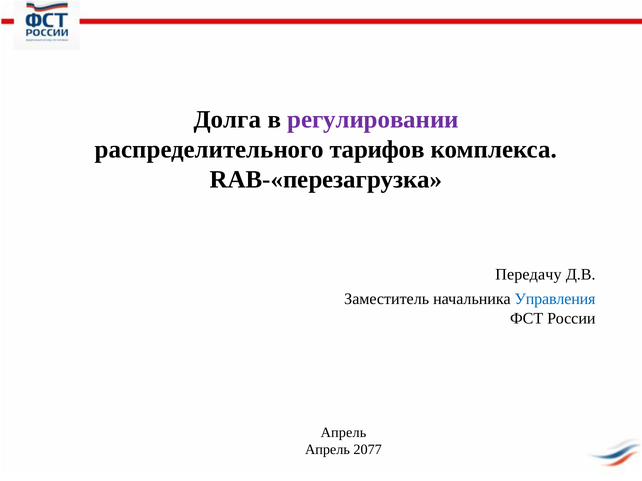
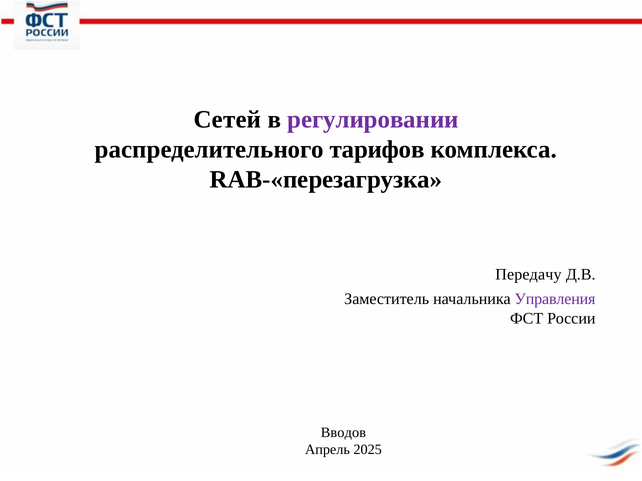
Долга: Долга -> Сетей (227, 120)
Управления colour: blue -> purple (555, 299)
Апрель: Апрель -> Вводов (343, 433)
2077: 2077 -> 2025 (368, 450)
